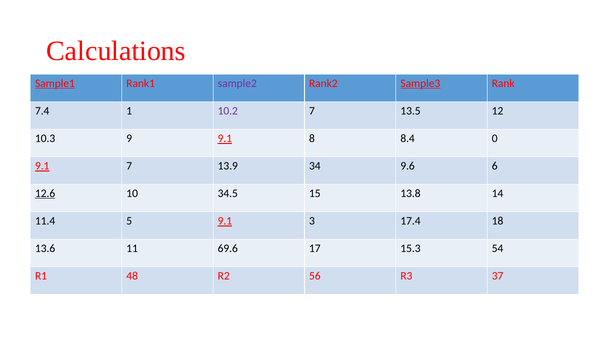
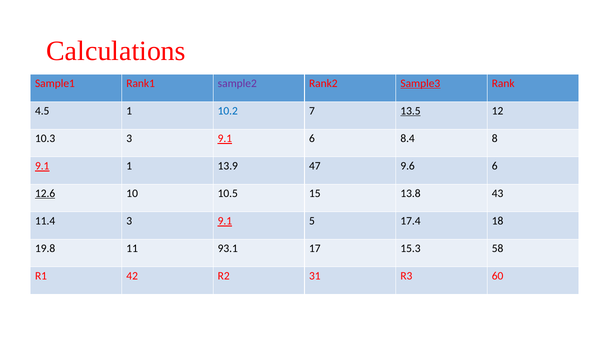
Sample1 underline: present -> none (55, 83)
7.4: 7.4 -> 4.5 (42, 111)
10.2 colour: purple -> blue (228, 111)
13.5 underline: none -> present (410, 111)
10.3 9: 9 -> 3 (129, 138)
9.1 8: 8 -> 6 (312, 138)
0: 0 -> 8 (495, 138)
9.1 7: 7 -> 1 (129, 166)
34: 34 -> 47 (315, 166)
34.5: 34.5 -> 10.5 (228, 193)
14: 14 -> 43 (498, 193)
11.4 5: 5 -> 3 (129, 221)
3: 3 -> 5 (312, 221)
13.6: 13.6 -> 19.8 (45, 248)
69.6: 69.6 -> 93.1 (228, 248)
54: 54 -> 58 (498, 248)
48: 48 -> 42 (132, 276)
56: 56 -> 31 (315, 276)
37: 37 -> 60 (498, 276)
